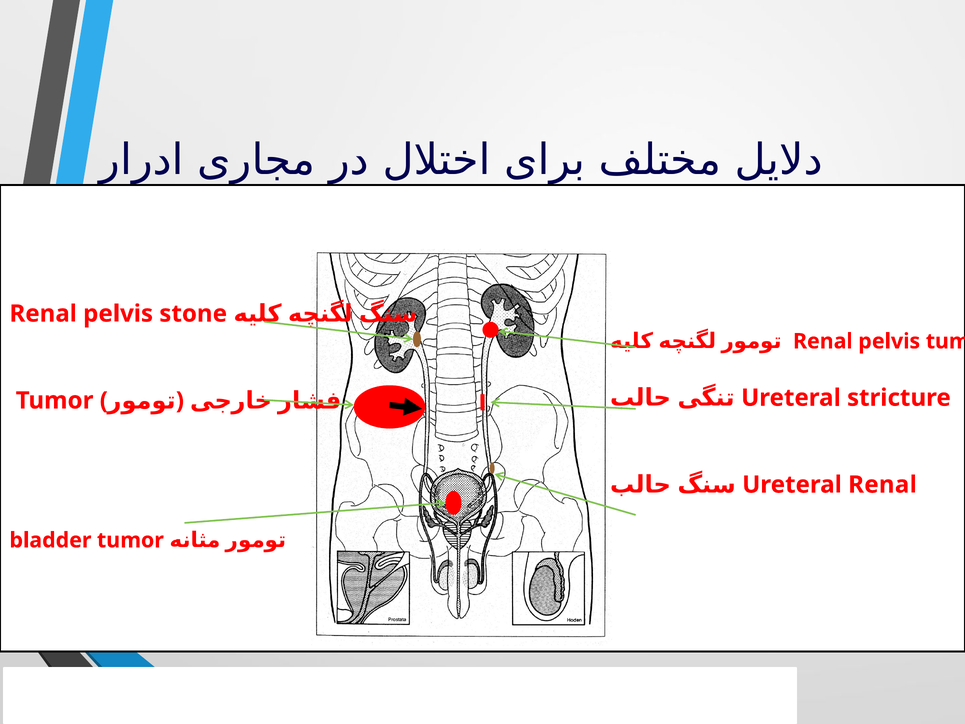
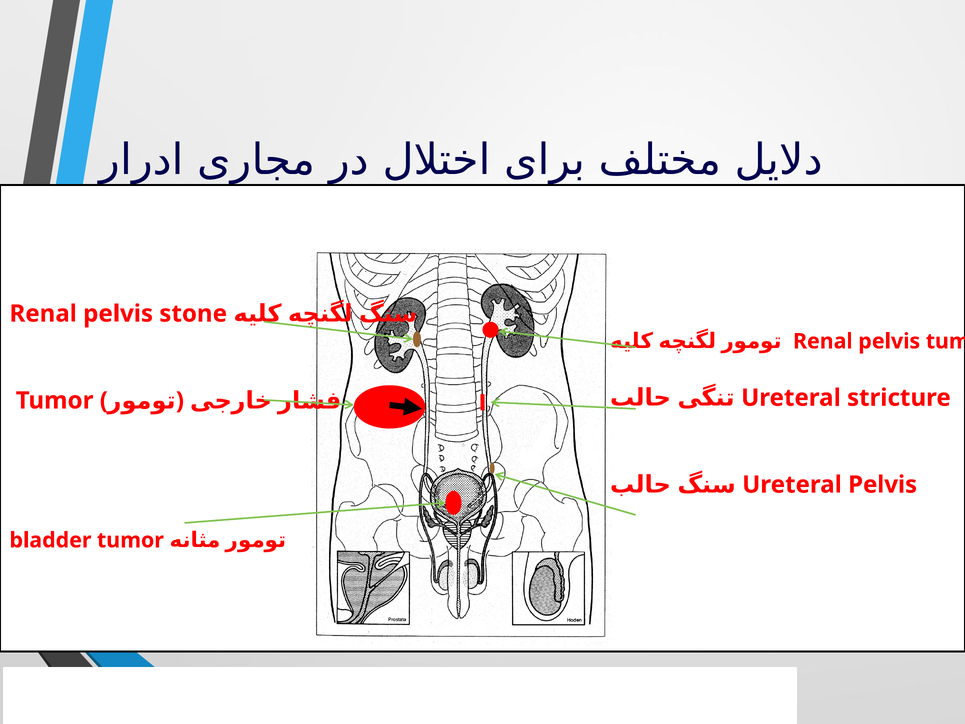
Ureteral Renal: Renal -> Pelvis (883, 485)
